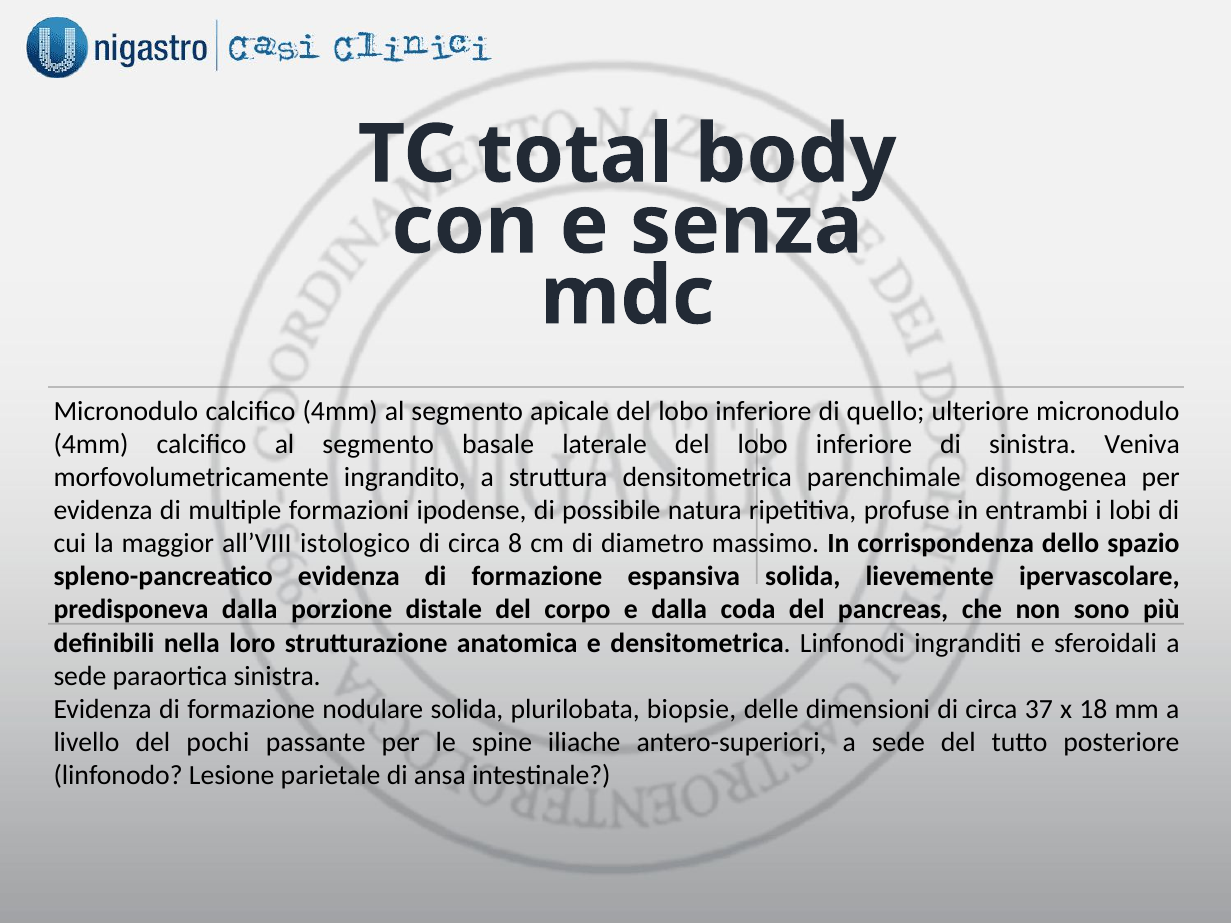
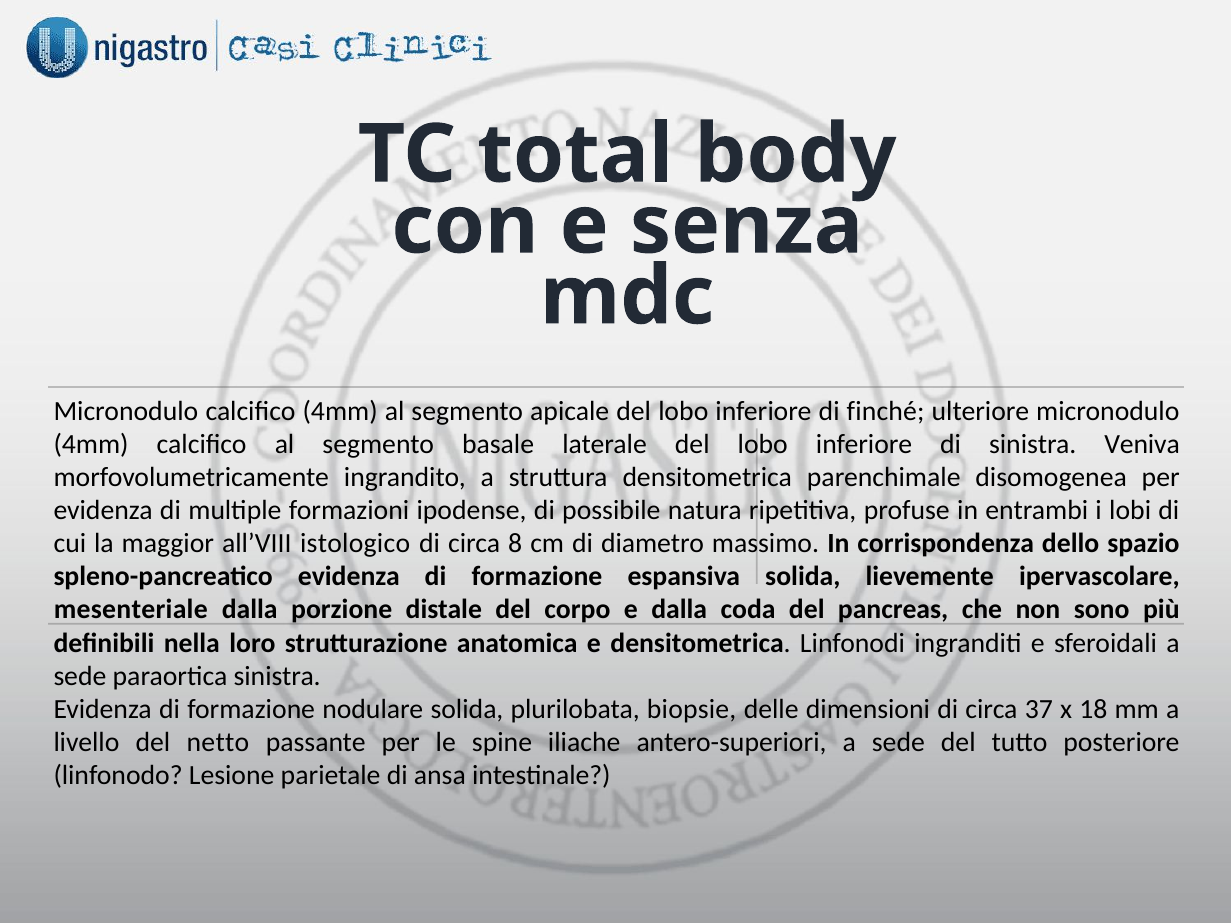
quello: quello -> finché (886, 411)
predisponeva: predisponeva -> mesenteriale (131, 610)
pochi: pochi -> netto (218, 742)
